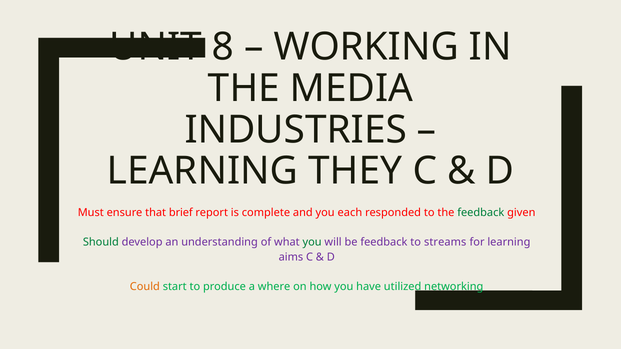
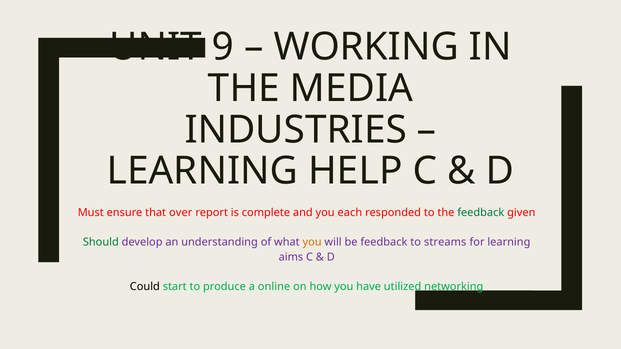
8: 8 -> 9 (223, 47)
THEY: THEY -> HELP (355, 171)
brief: brief -> over (181, 213)
you colour: green -> orange (312, 242)
Could colour: orange -> black (145, 287)
where: where -> online (274, 287)
